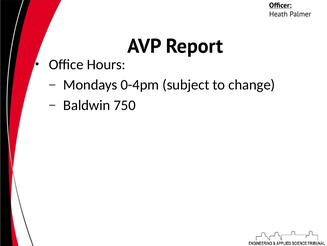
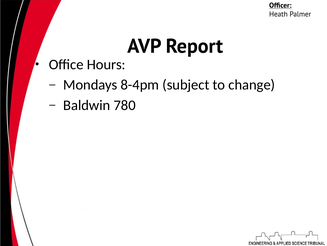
0-4pm: 0-4pm -> 8-4pm (140, 85)
750: 750 -> 780 (125, 105)
